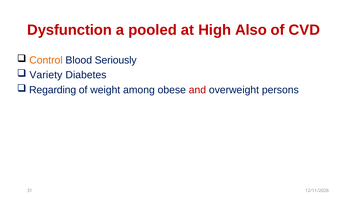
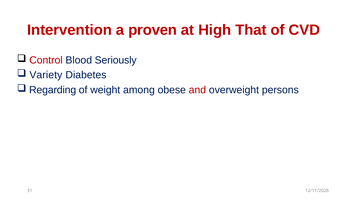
Dysfunction: Dysfunction -> Intervention (70, 30)
pooled: pooled -> proven (153, 30)
Also: Also -> That (251, 30)
Control colour: orange -> red (46, 60)
